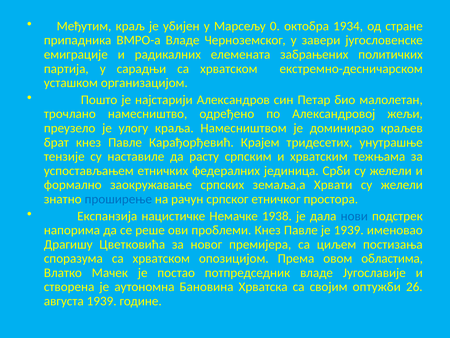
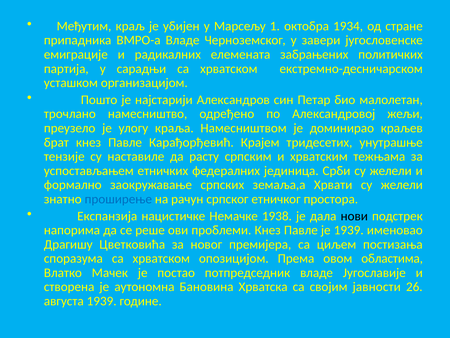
0: 0 -> 1 (275, 26)
нови colour: blue -> black (354, 216)
оптужби: оптужби -> јавности (377, 287)
